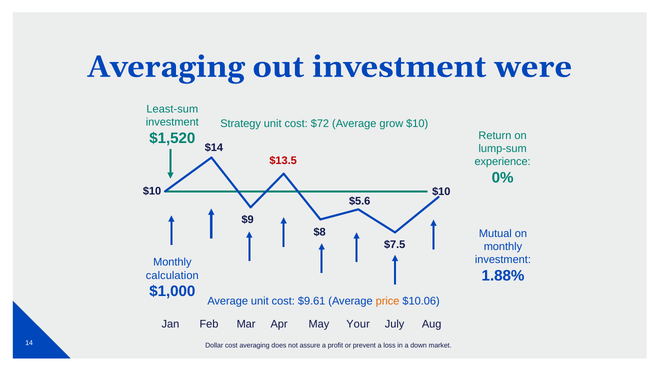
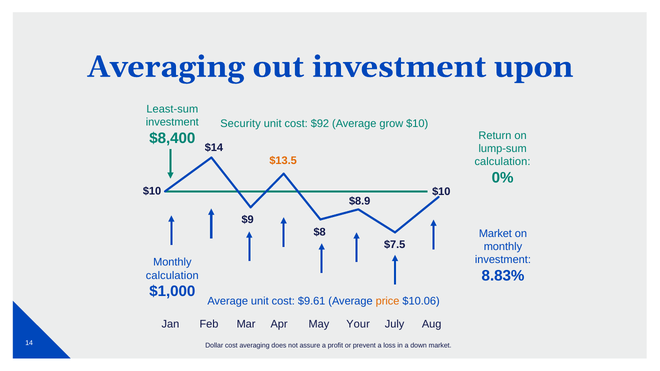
were: were -> upon (534, 67)
Strategy: Strategy -> Security (241, 124)
$72: $72 -> $92 (320, 124)
$1,520: $1,520 -> $8,400 (172, 138)
$13.5 colour: red -> orange (283, 161)
experience: experience -> calculation (502, 162)
$5.6: $5.6 -> $8.9 (360, 201)
Mutual: Mutual -> Market (495, 234)
1.88%: 1.88% -> 8.83% (503, 276)
